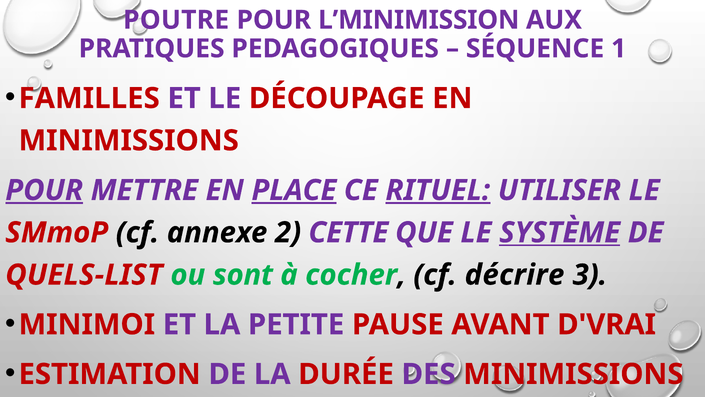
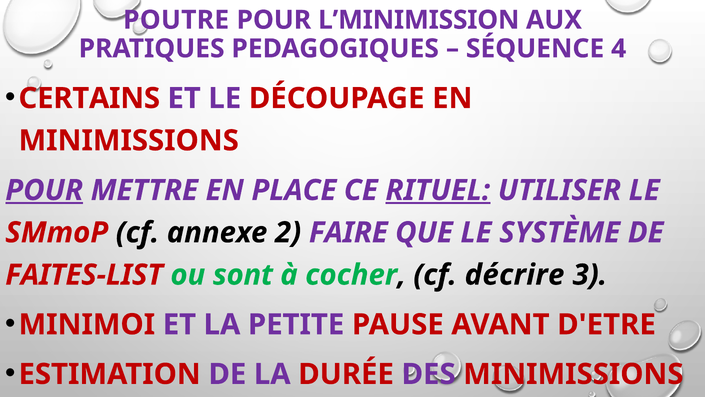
1: 1 -> 4 (619, 49)
FAMILLES: FAMILLES -> CERTAINS (89, 98)
PLACE underline: present -> none (294, 190)
CETTE: CETTE -> FAIRE (348, 232)
SYSTÈME underline: present -> none (560, 232)
QUELS-LIST: QUELS-LIST -> FAITES-LIST (84, 275)
D'VRAI: D'VRAI -> D'ETRE (607, 324)
